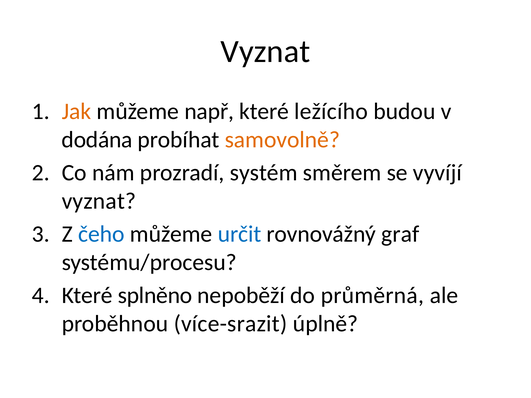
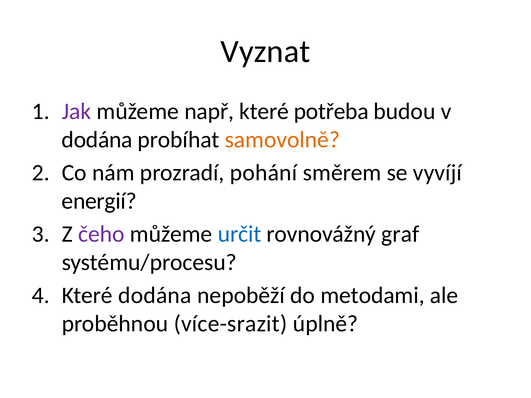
Jak colour: orange -> purple (76, 111)
ležícího: ležícího -> potřeba (331, 111)
systém: systém -> pohání (264, 173)
vyznat: vyznat -> energií (99, 201)
čeho colour: blue -> purple (101, 234)
Které splněno: splněno -> dodána (155, 296)
průměrná: průměrná -> metodami (373, 296)
